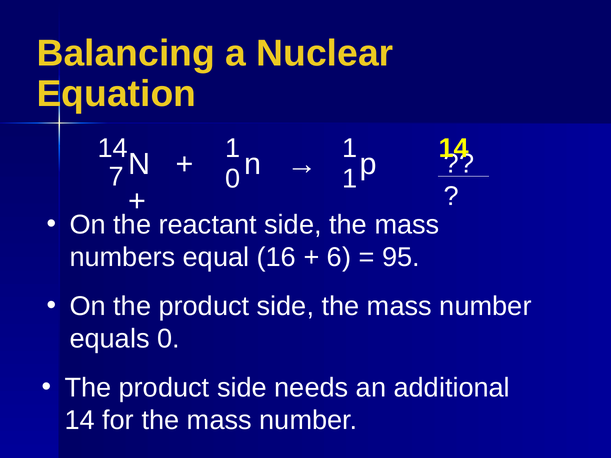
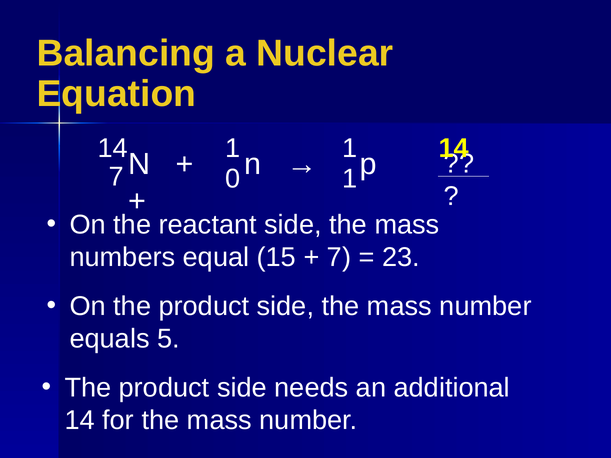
16: 16 -> 15 (276, 258)
6: 6 -> 7 (339, 258)
95: 95 -> 23 (401, 258)
equals 0: 0 -> 5 (168, 339)
